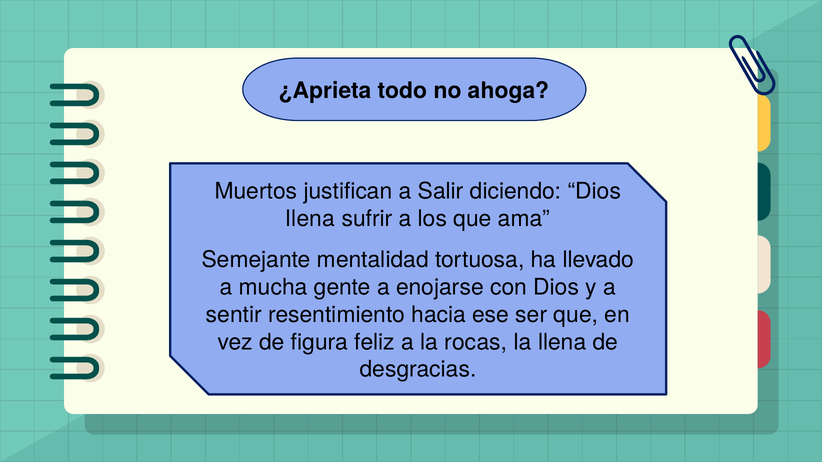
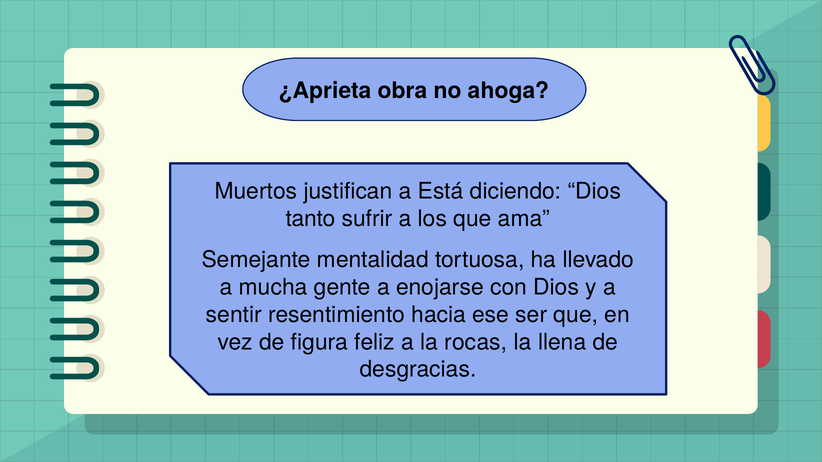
todo: todo -> obra (403, 91)
Salir: Salir -> Está (441, 192)
llena: llena -> tanto (311, 219)
